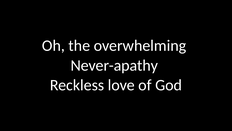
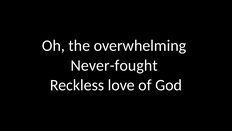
Never-apathy: Never-apathy -> Never-fought (114, 65)
